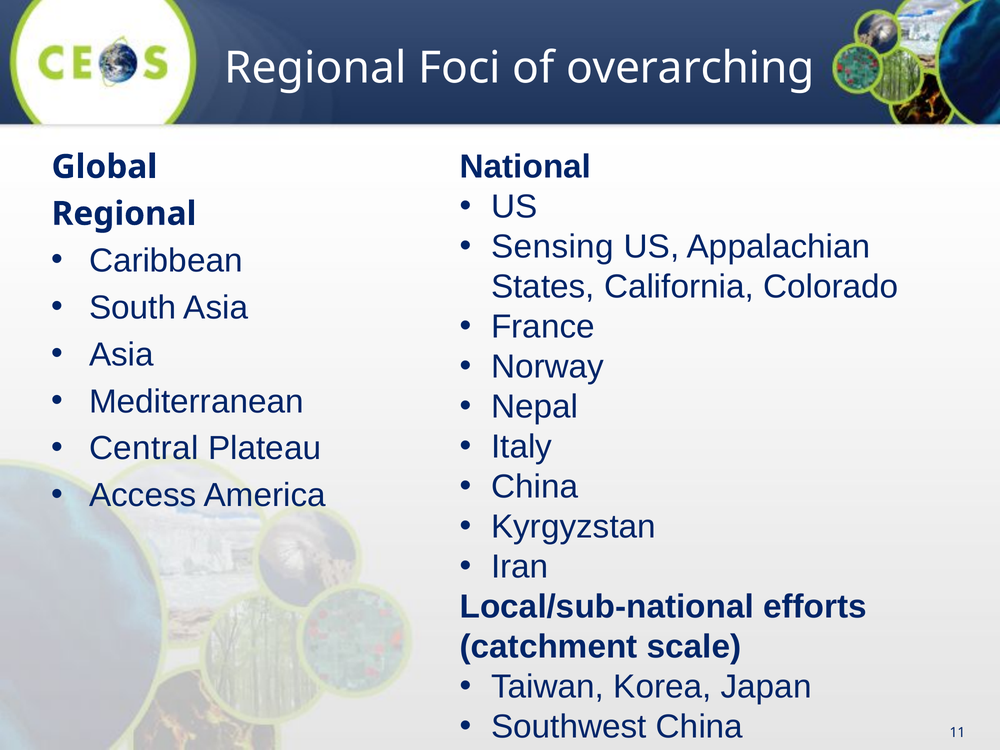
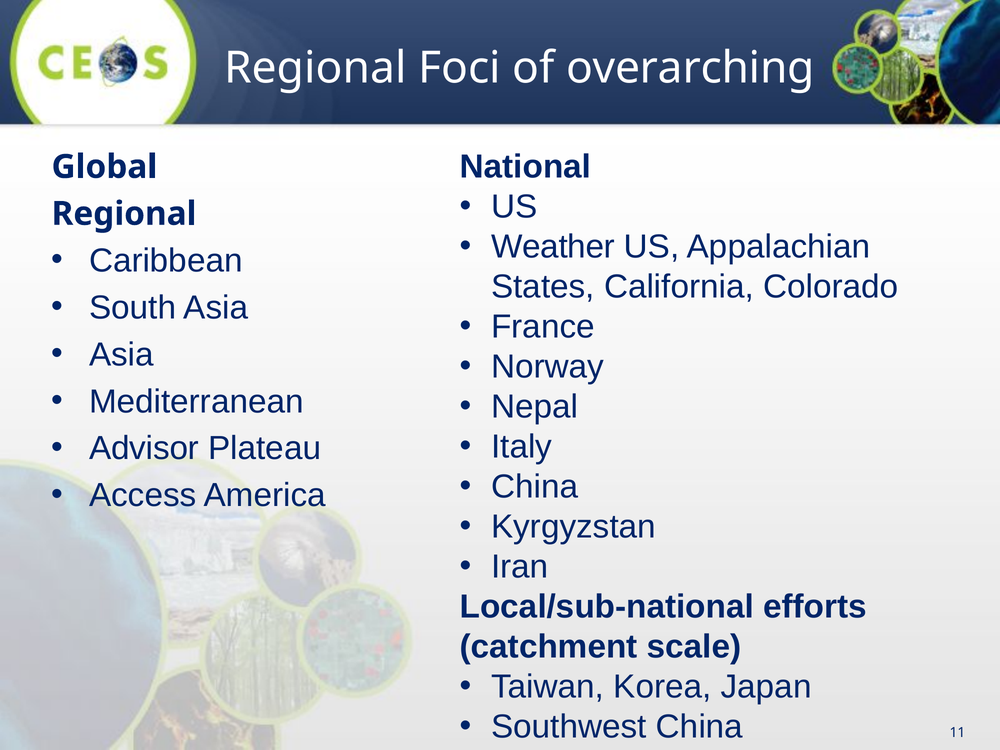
Sensing: Sensing -> Weather (553, 247)
Central: Central -> Advisor (144, 448)
